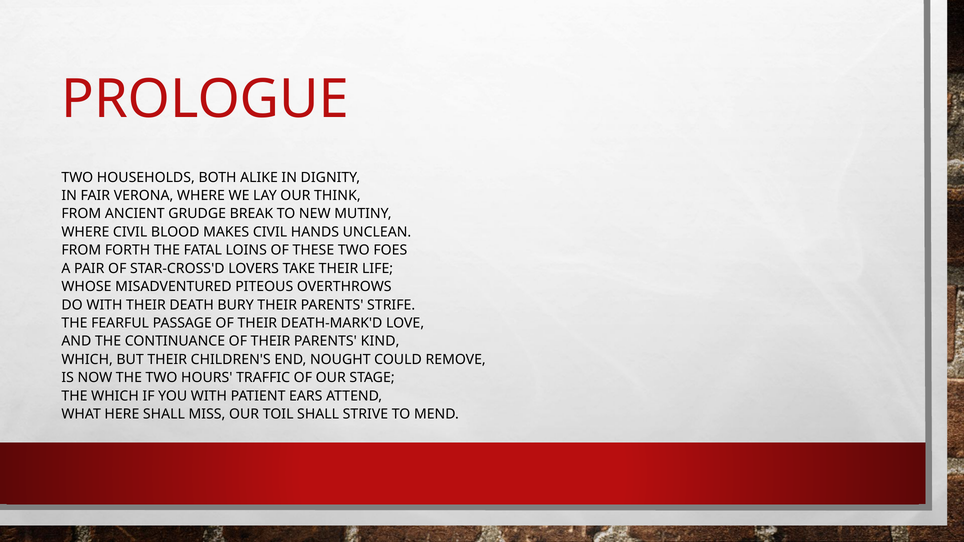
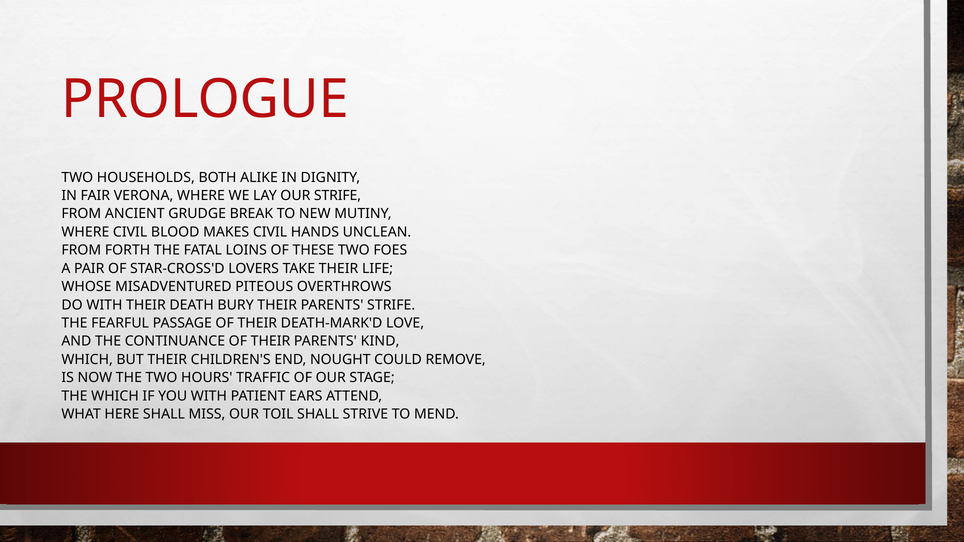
OUR THINK: THINK -> STRIFE (338, 196)
